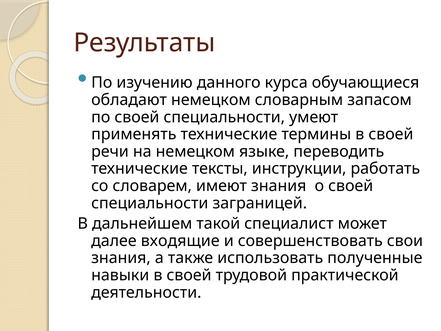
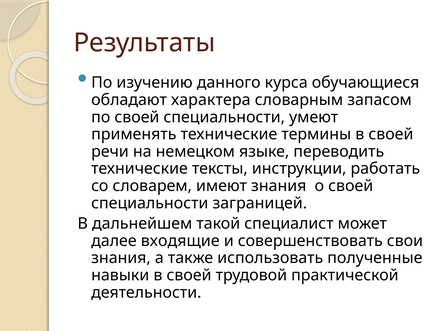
обладают немецком: немецком -> характера (211, 100)
